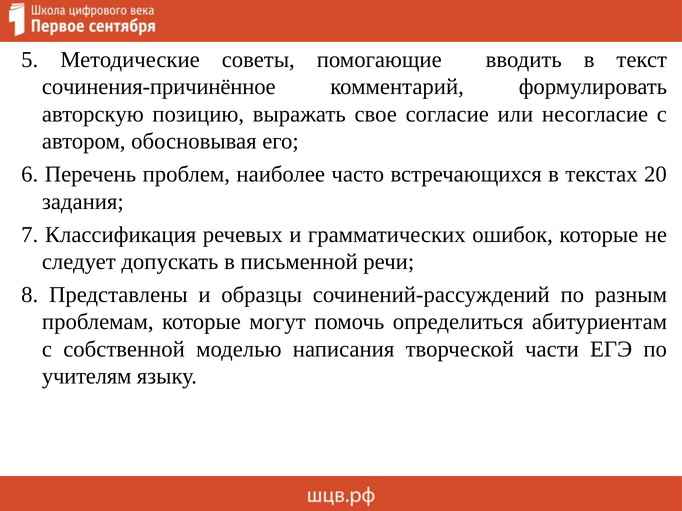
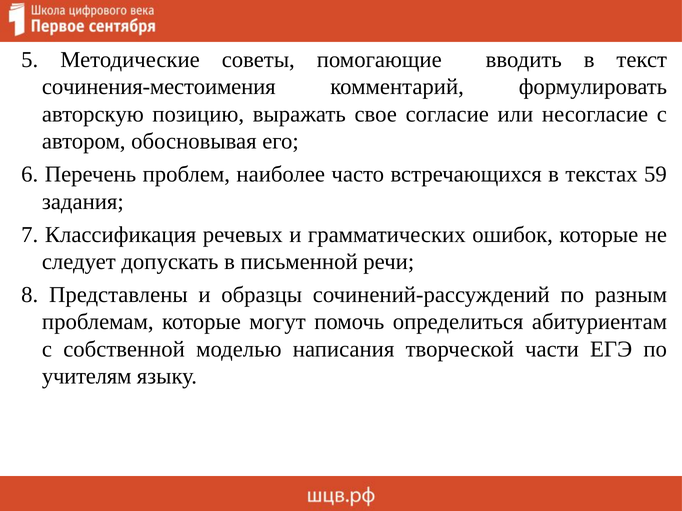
сочинения-причинённое: сочинения-причинённое -> сочинения-местоимения (159, 87)
20: 20 -> 59 (655, 175)
